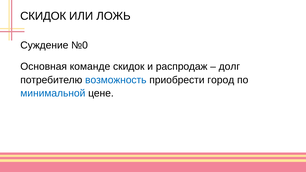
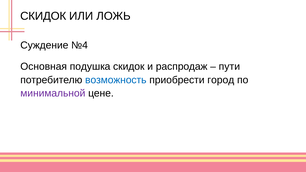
№0: №0 -> №4 (80, 45)
команде: команде -> подушка (90, 66)
долг: долг -> пути (229, 66)
минимальной colour: blue -> purple (53, 93)
